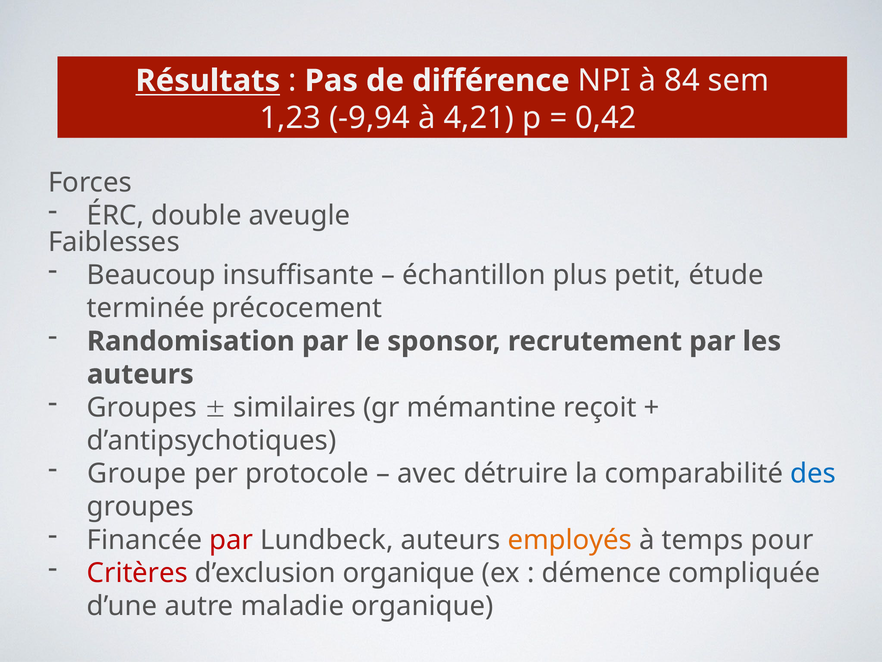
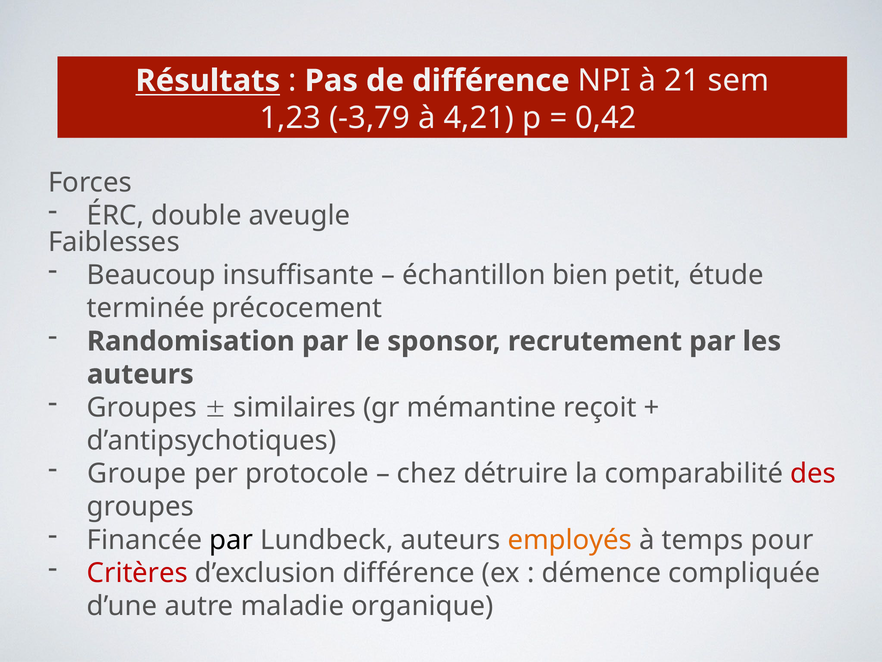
84: 84 -> 21 (682, 81)
-9,94: -9,94 -> -3,79 (370, 118)
plus: plus -> bien (580, 275)
avec: avec -> chez (427, 473)
des colour: blue -> red (813, 473)
par colour: red -> black (231, 540)
d’exclusion organique: organique -> différence (409, 573)
